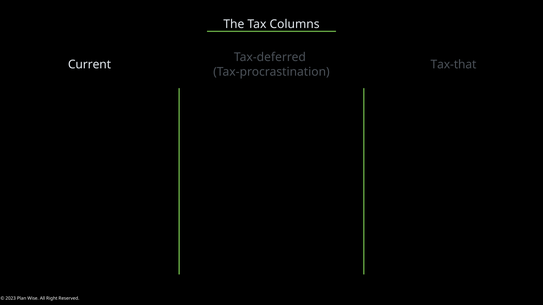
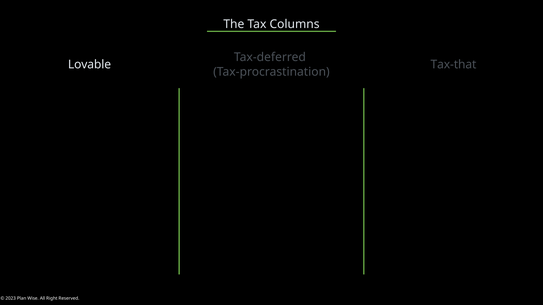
Current: Current -> Lovable (89, 65)
